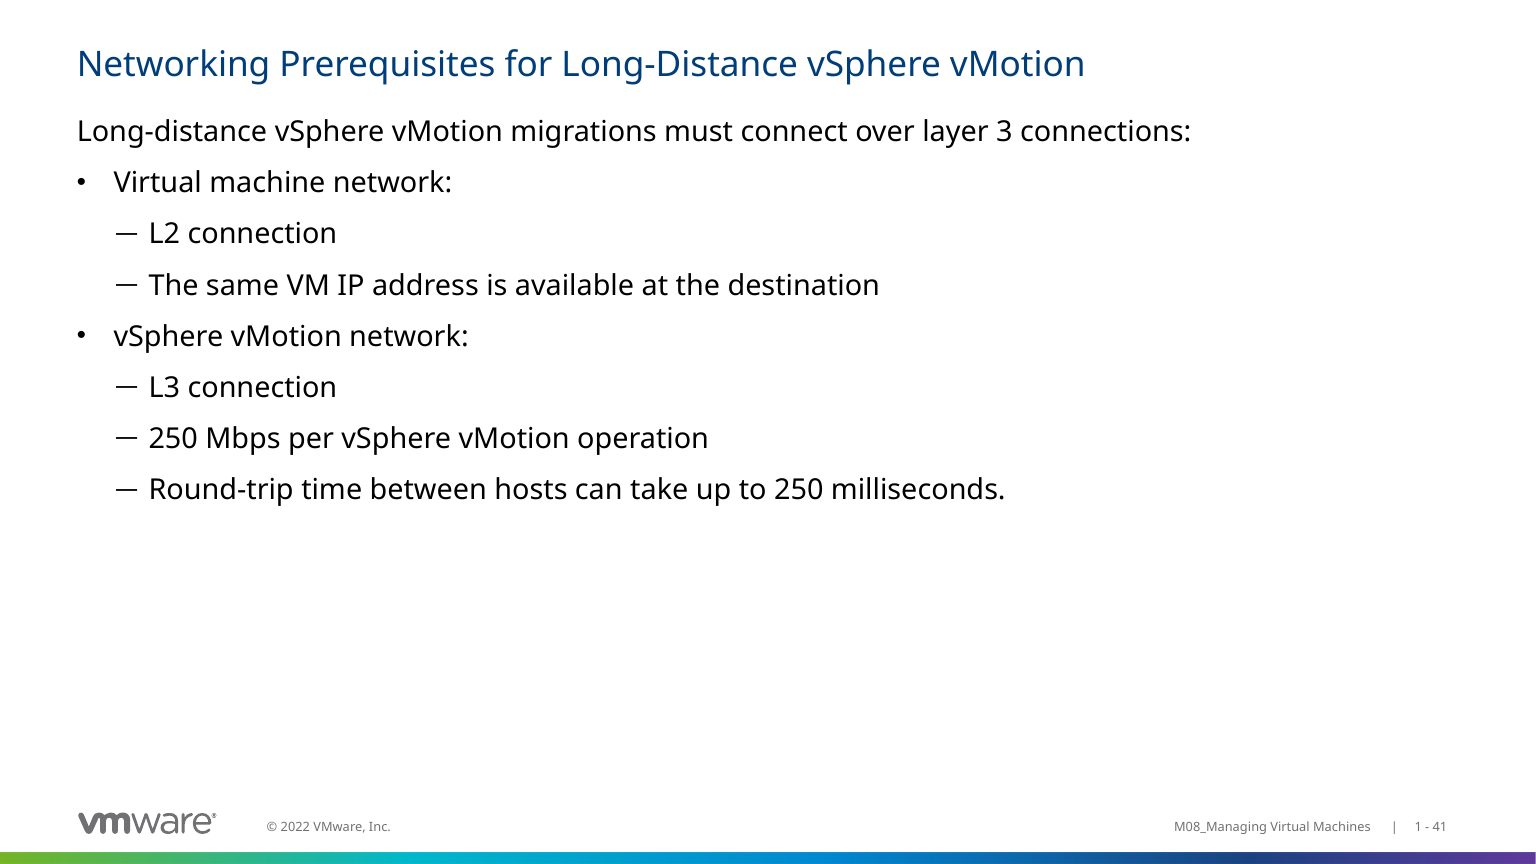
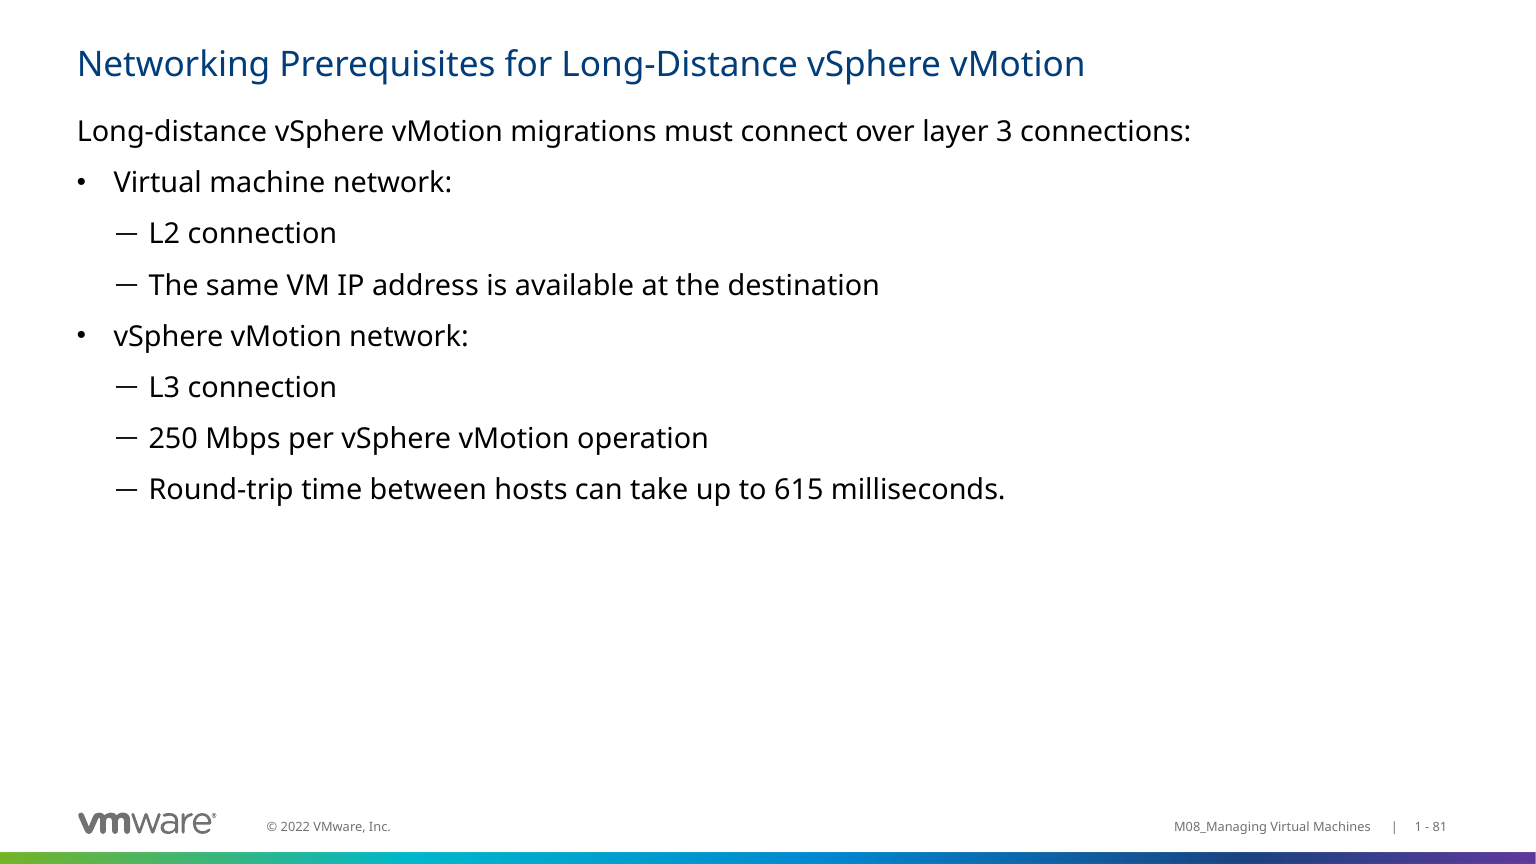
to 250: 250 -> 615 (799, 490)
41: 41 -> 81 (1440, 827)
